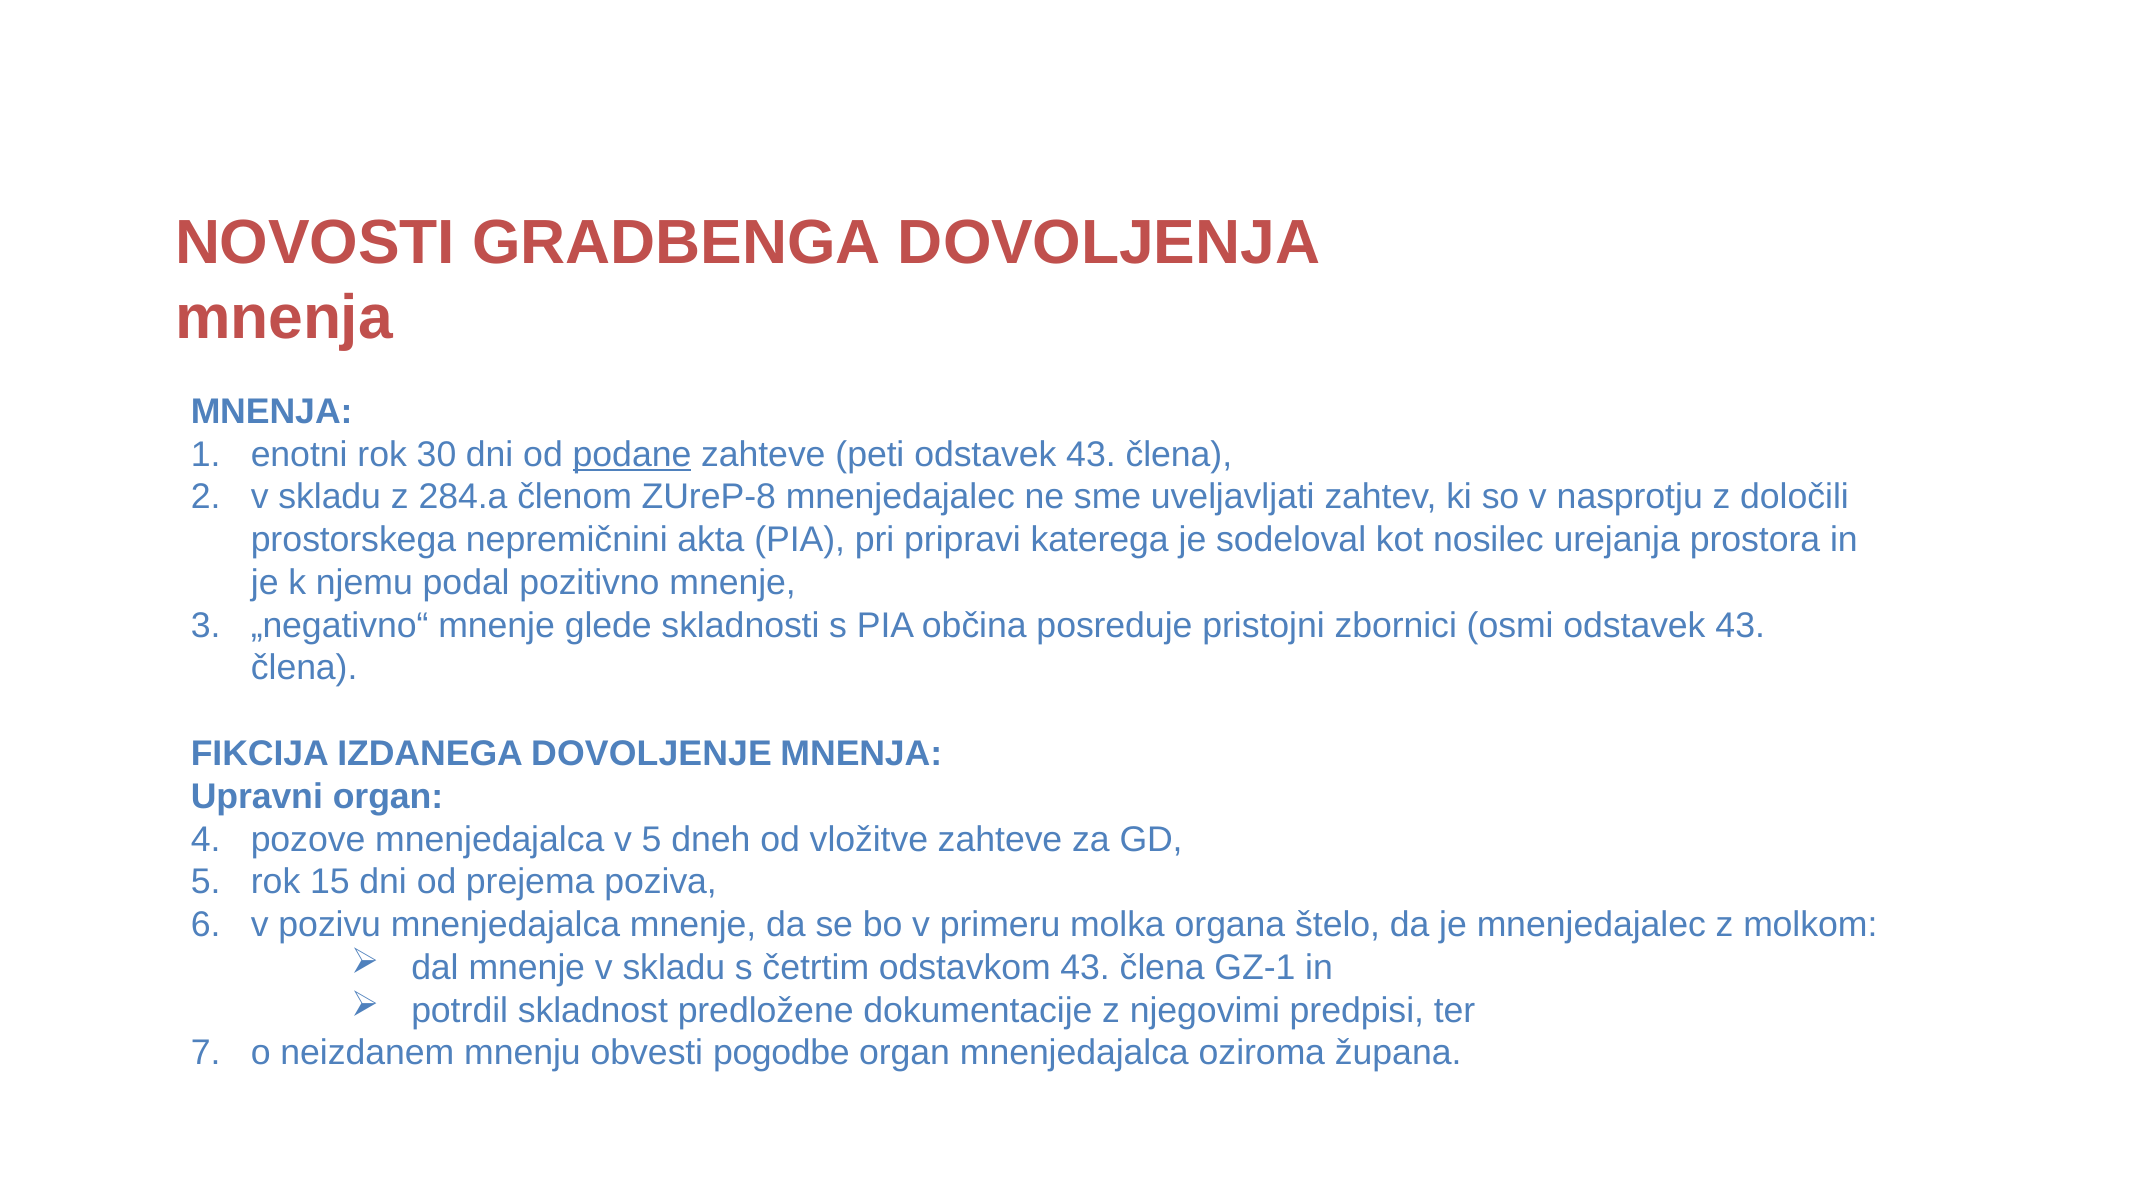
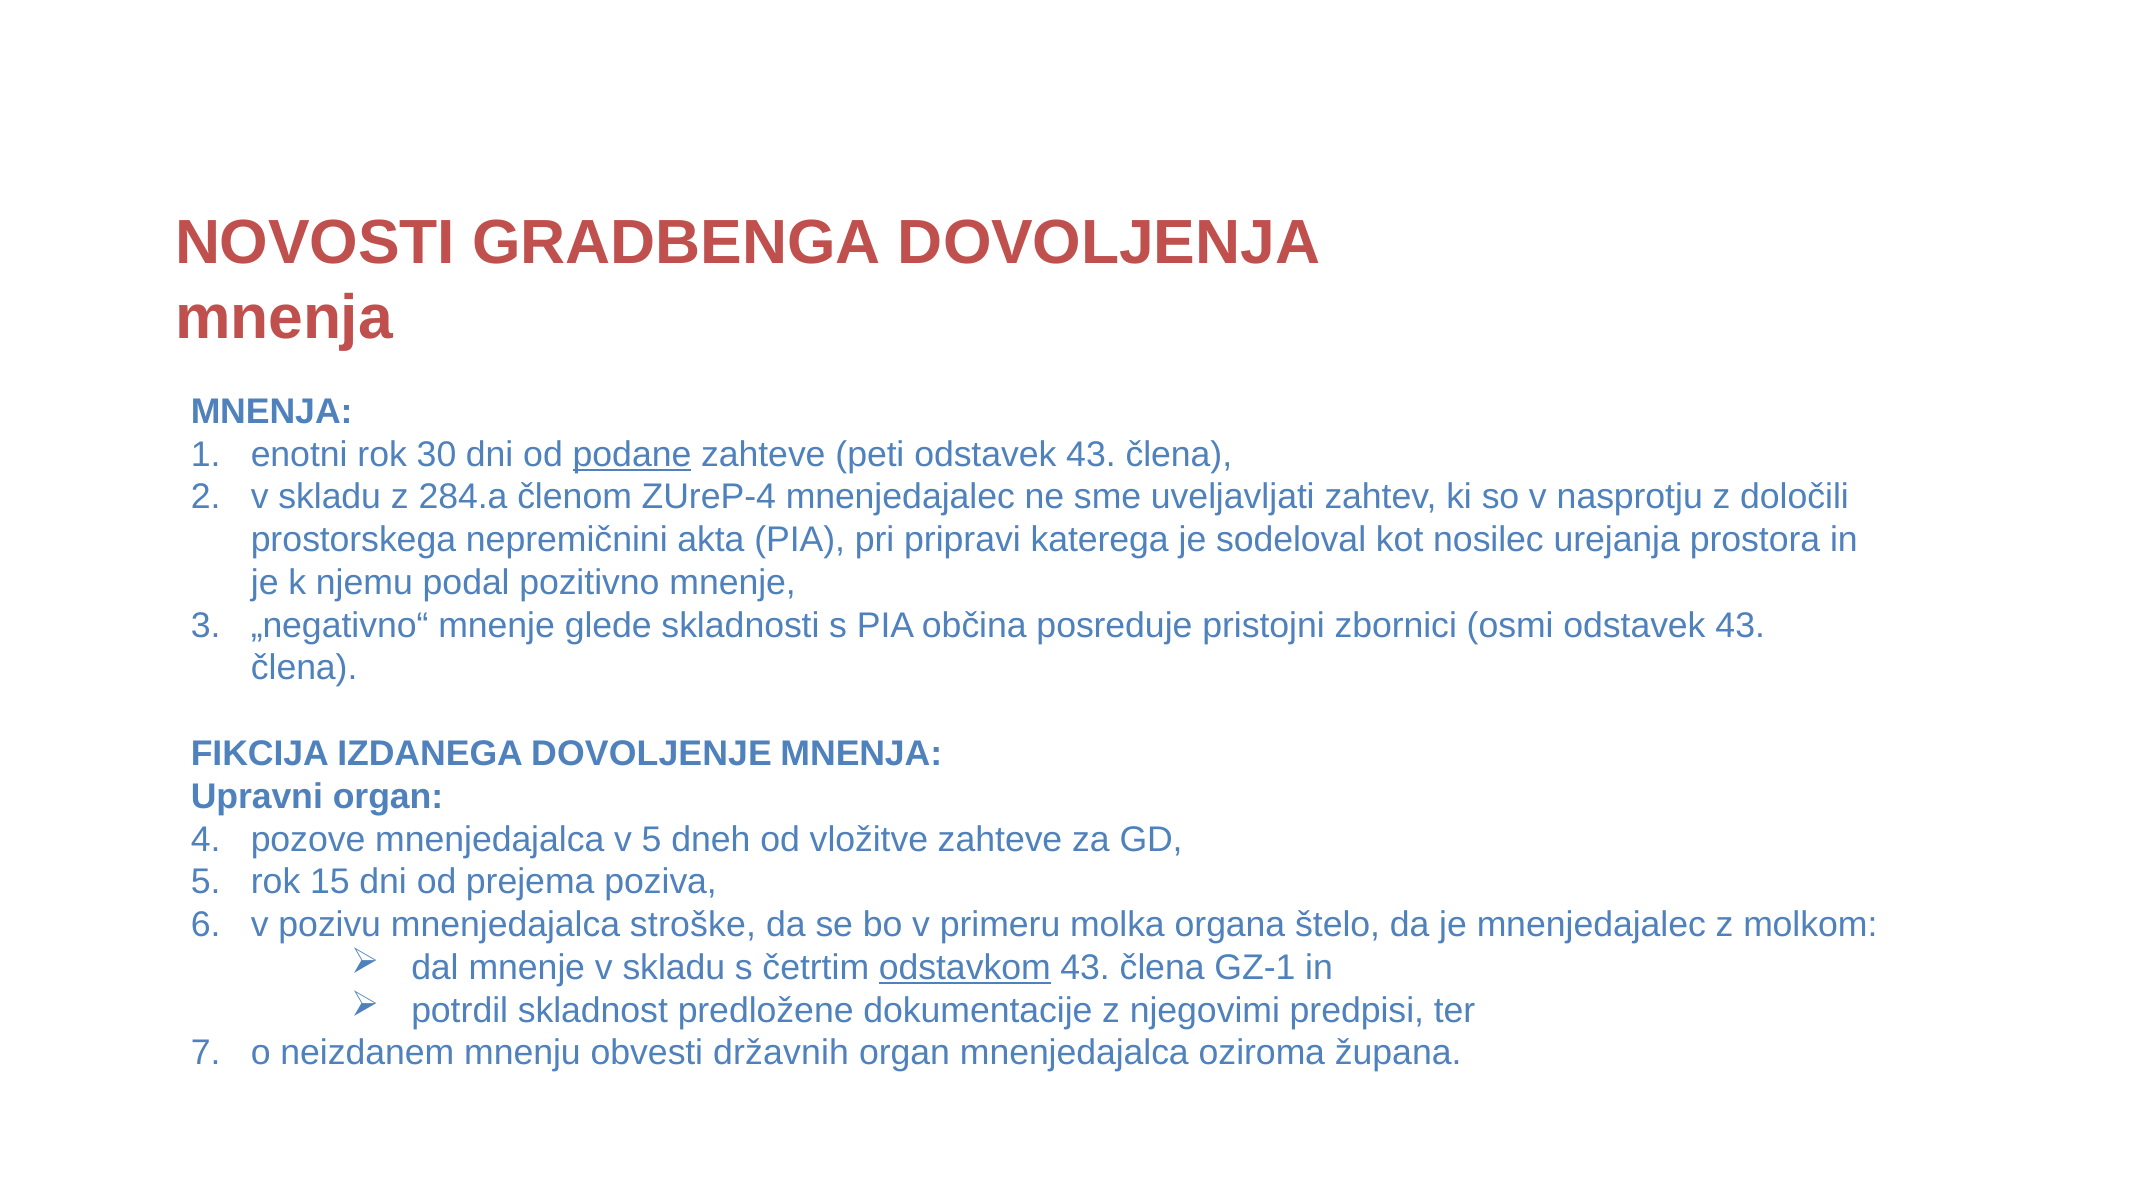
ZUreP-8: ZUreP-8 -> ZUreP-4 (709, 497)
mnenjedajalca mnenje: mnenje -> stroške (693, 925)
odstavkom underline: none -> present (965, 968)
pogodbe: pogodbe -> državnih (781, 1053)
